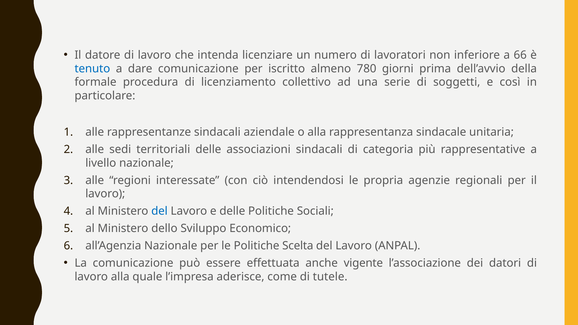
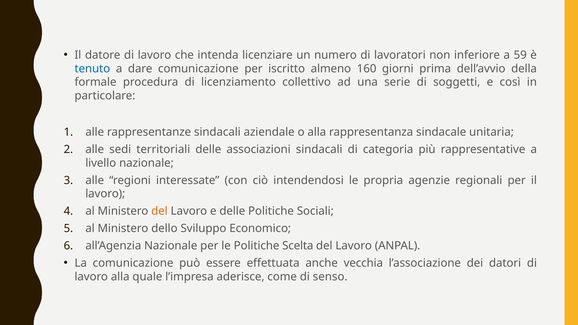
66: 66 -> 59 (520, 55)
780: 780 -> 160 (367, 69)
del colour: blue -> orange (159, 211)
vigente: vigente -> vecchia (363, 263)
tutele: tutele -> senso (330, 277)
